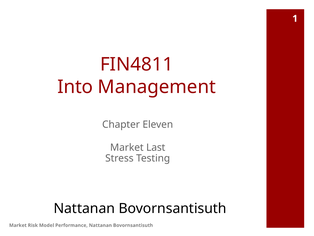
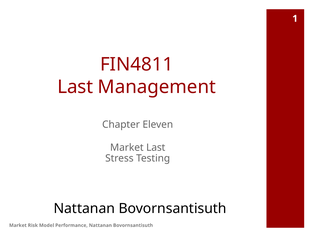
Into: Into -> Last (75, 87)
